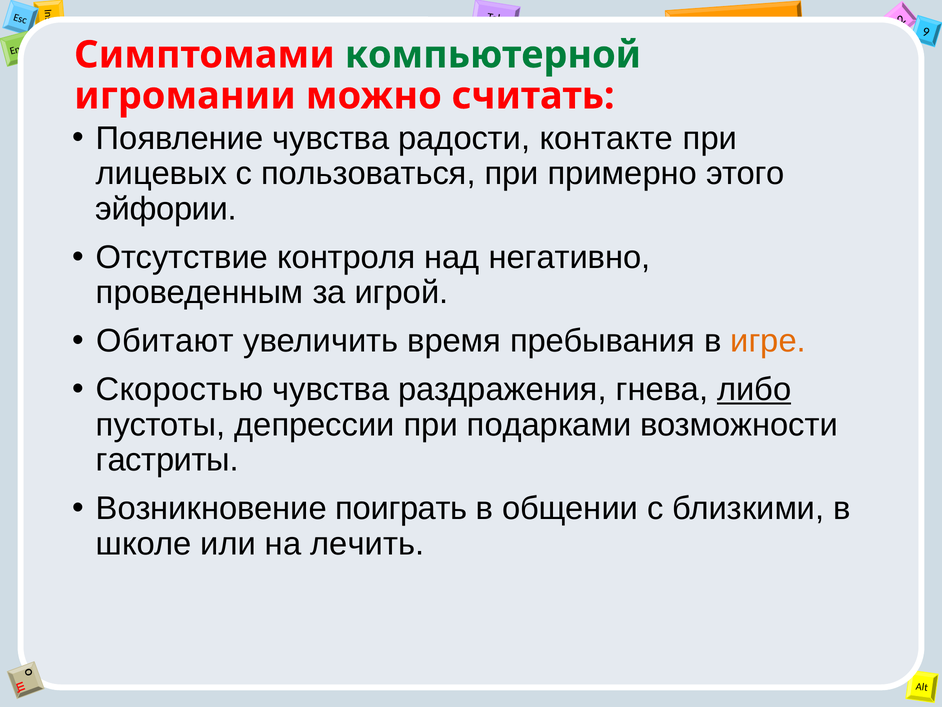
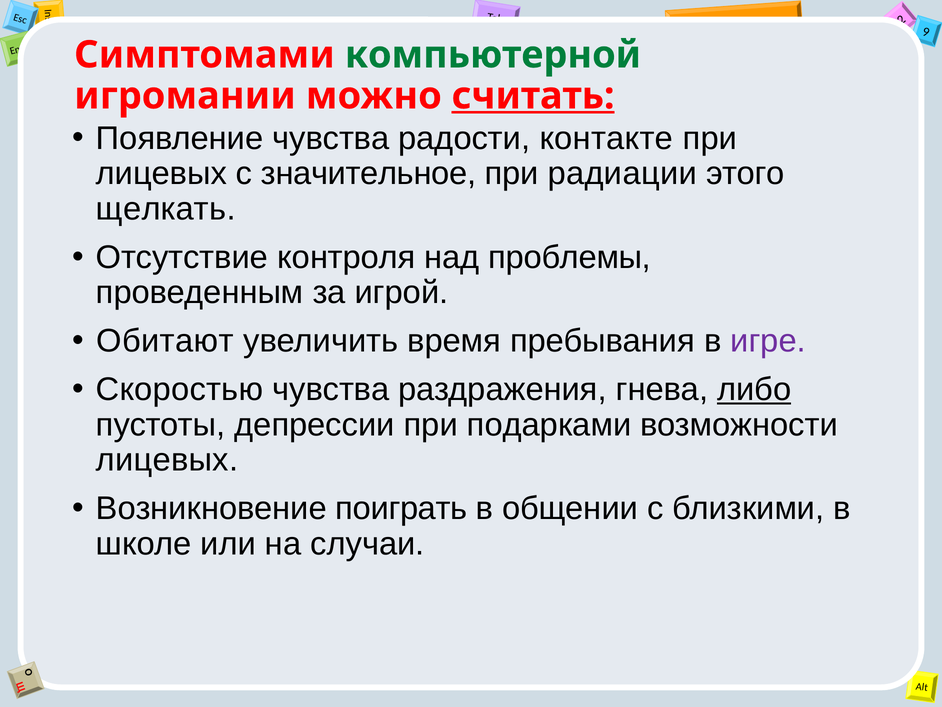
считать underline: none -> present (533, 96)
пользоваться: пользоваться -> значительное (369, 173)
примерно: примерно -> радиации (622, 173)
эйфории: эйфории -> щелкать (166, 209)
негативно: негативно -> проблемы (570, 257)
игре colour: orange -> purple (768, 341)
гастриты: гастриты -> лицевых (167, 460)
лечить: лечить -> случаи (367, 544)
